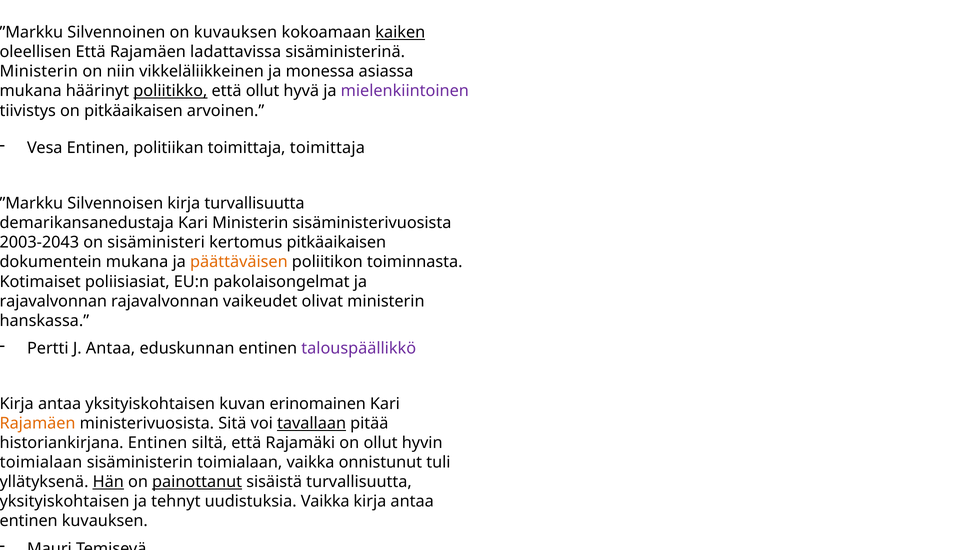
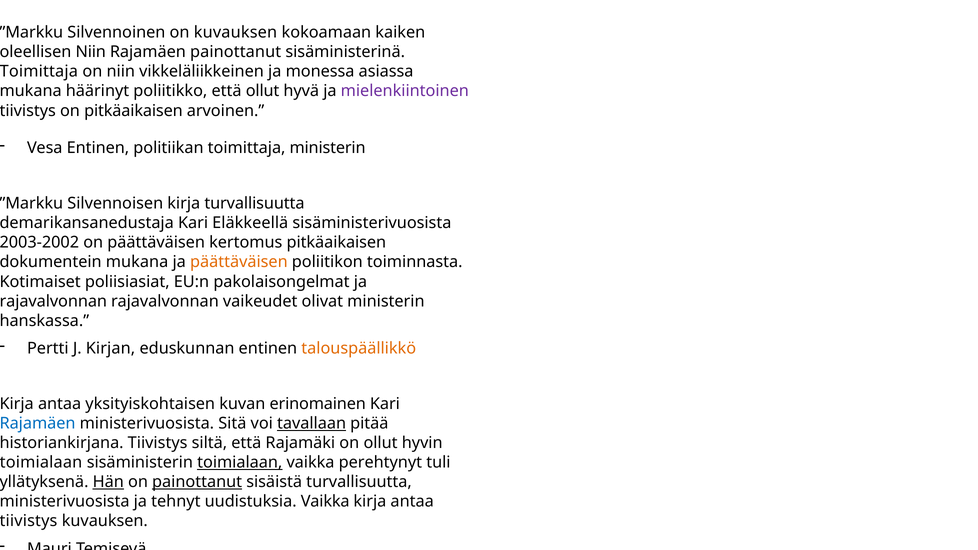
kaiken underline: present -> none (400, 32)
oleellisen Että: Että -> Niin (91, 52)
Rajamäen ladattavissa: ladattavissa -> painottanut (236, 52)
Ministerin: Ministerin -> Toimittaja (39, 72)
poliitikko underline: present -> none (170, 91)
toimittaja toimittaja: toimittaja -> ministerin (328, 148)
Kari Ministerin: Ministerin -> Eläkkeellä (250, 223)
2003-2043: 2003-2043 -> 2003-2002 (39, 243)
on sisäministeri: sisäministeri -> päättäväisen (156, 243)
J Antaa: Antaa -> Kirjan (110, 349)
talouspäällikkö colour: purple -> orange (359, 349)
Rajamäen colour: orange -> blue (38, 423)
historiankirjana Entinen: Entinen -> Tiivistys (158, 443)
toimialaan underline: none -> present (240, 463)
onnistunut: onnistunut -> perehtynyt (380, 463)
yksityiskohtaisen: yksityiskohtaisen -> ministerivuosista (65, 502)
entinen: entinen -> tiivistys (28, 521)
